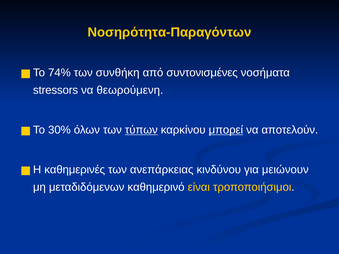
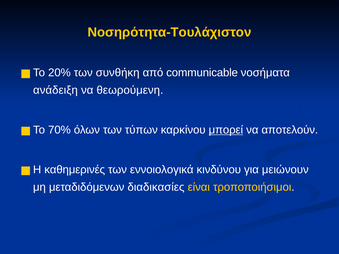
Νοσηρότητα-Παραγόντων: Νοσηρότητα-Παραγόντων -> Νοσηρότητα-Τουλάχιστον (169, 32)
74%: 74% -> 20% (59, 73)
συντονισμένες: συντονισμένες -> communicable (202, 73)
stressors: stressors -> ανάδειξη (55, 90)
30%: 30% -> 70% (59, 130)
τύπων underline: present -> none (141, 130)
ανεπάρκειας: ανεπάρκειας -> εννοιολογικά (162, 170)
καθημερινό: καθημερινό -> διαδικασίες (156, 187)
